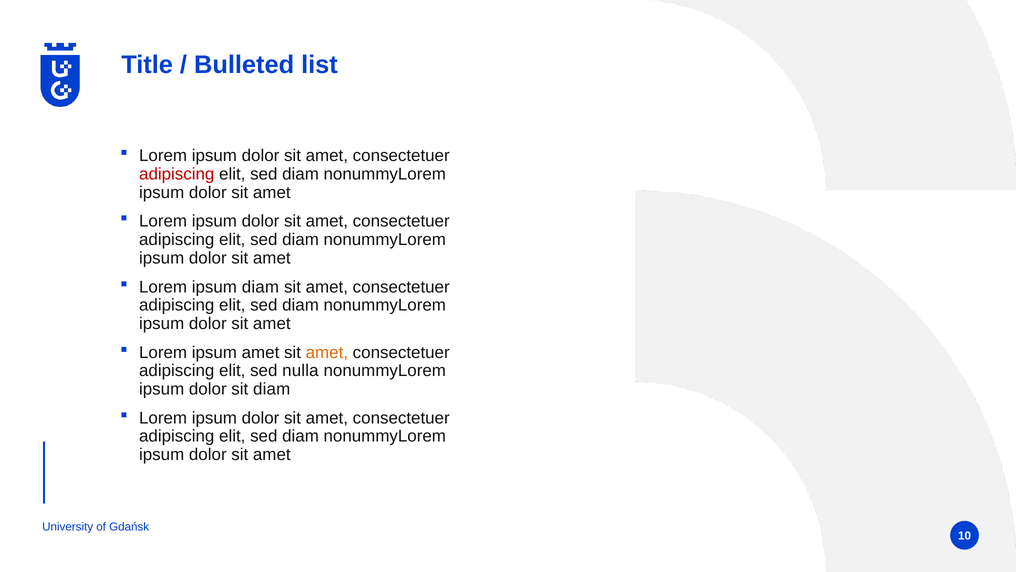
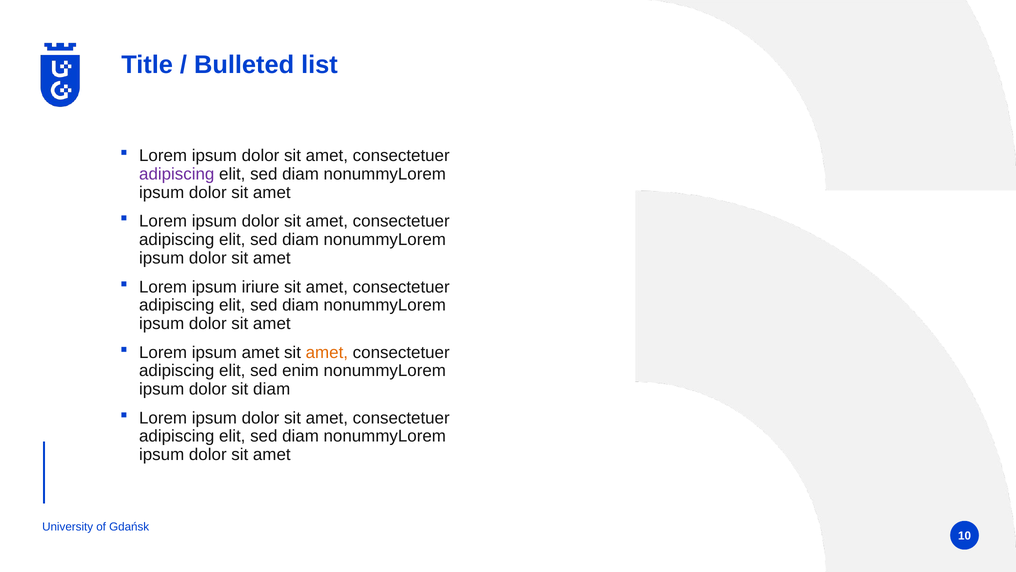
adipiscing colour: red -> purple (177, 174)
ipsum diam: diam -> iriure (261, 287)
nulla: nulla -> enim (300, 370)
